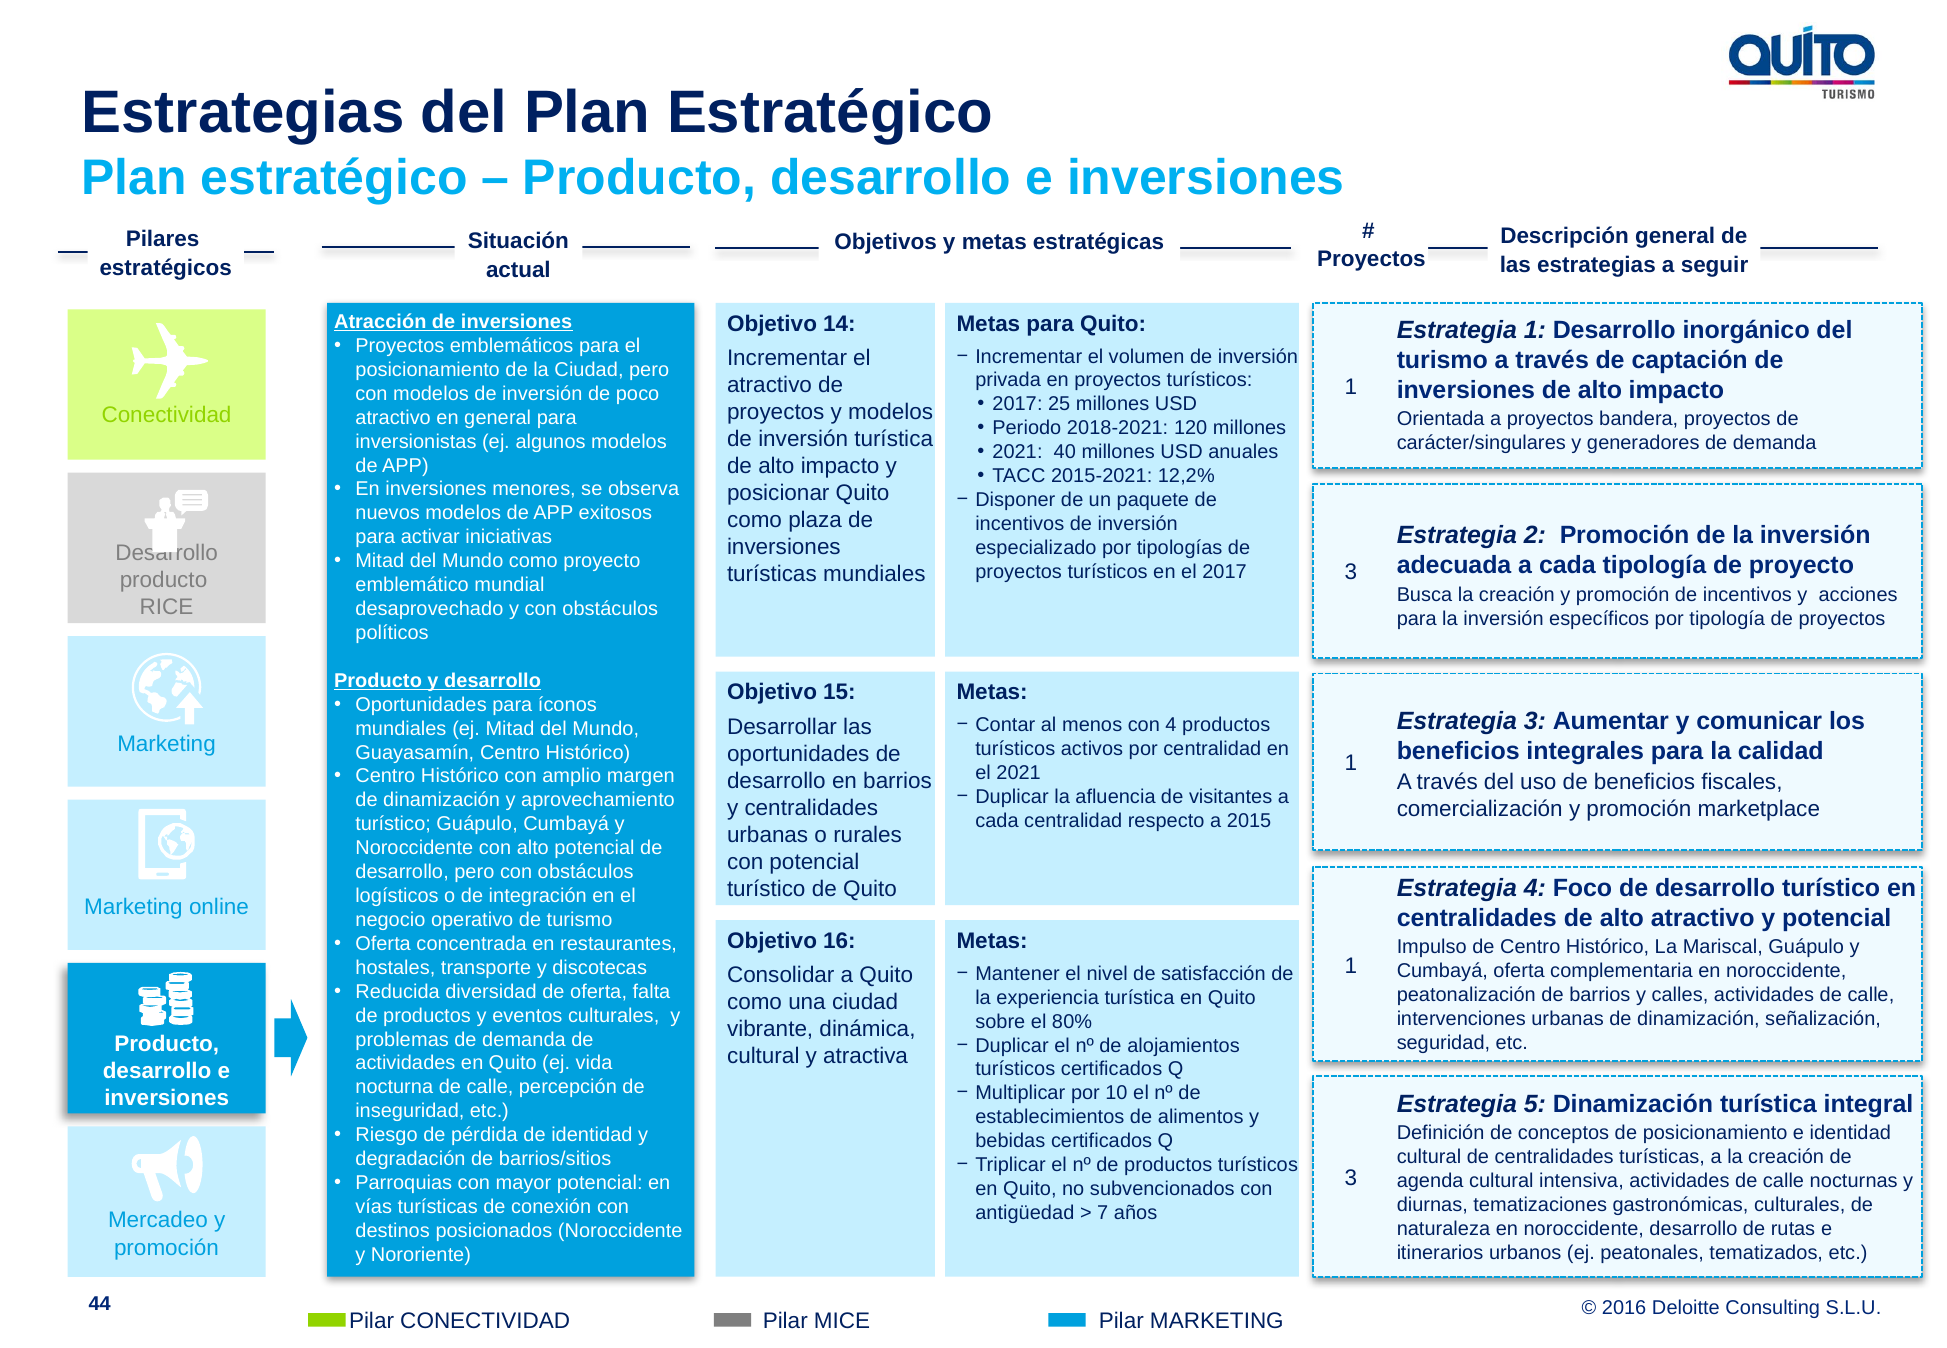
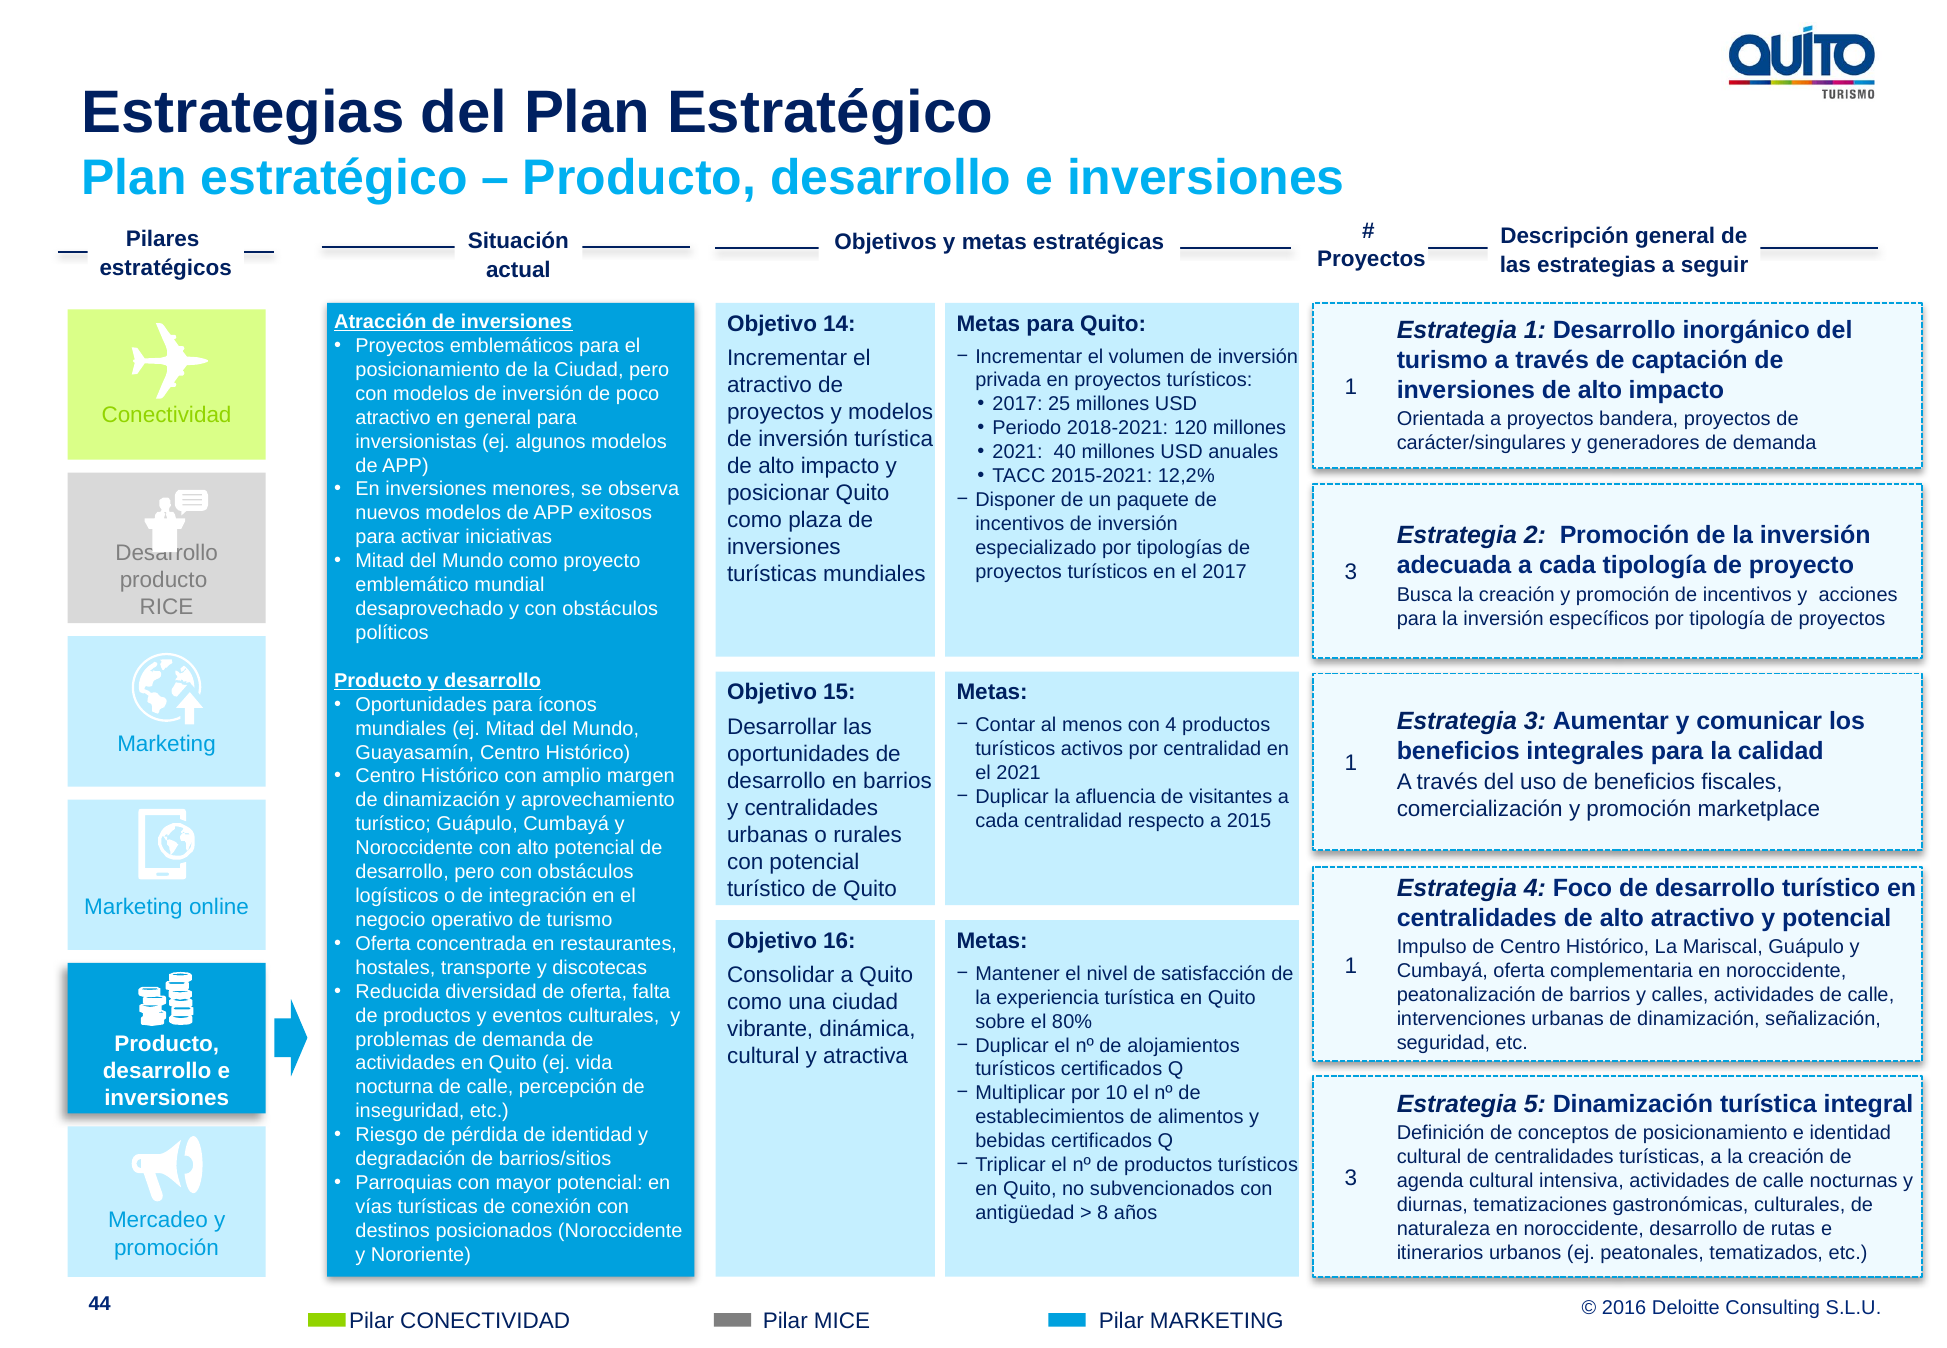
7: 7 -> 8 (1103, 1213)
